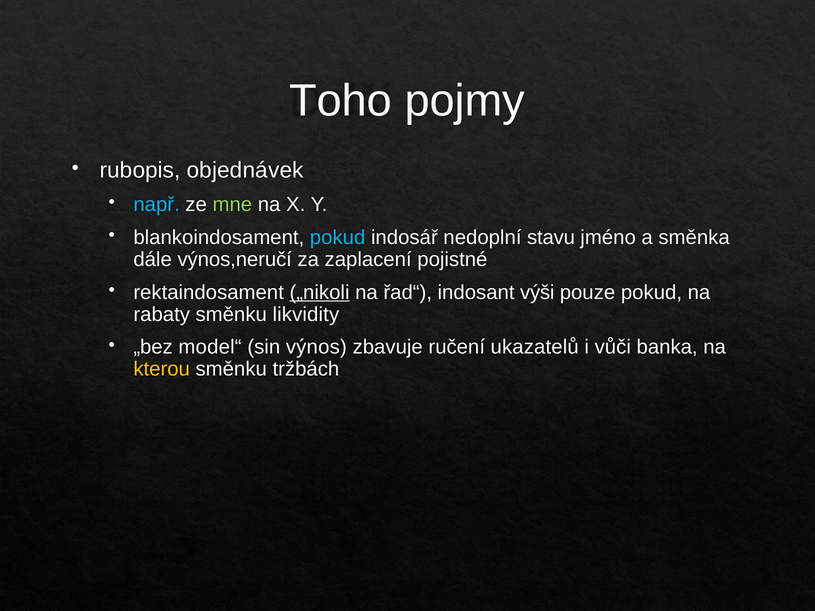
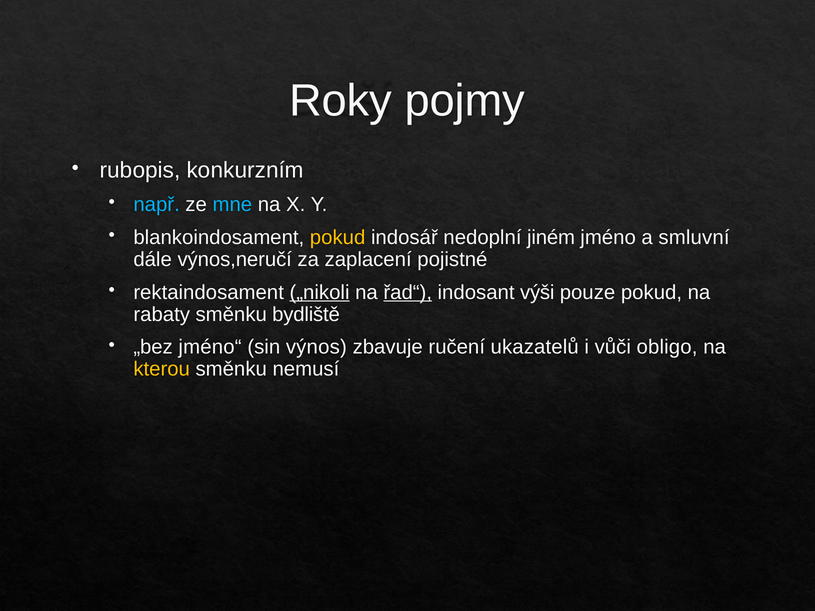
Toho: Toho -> Roky (341, 101)
objednávek: objednávek -> konkurzním (245, 171)
mne colour: light green -> light blue (232, 205)
pokud colour: light blue -> yellow (338, 238)
stavu: stavu -> jiném (551, 238)
směnka: směnka -> smluvní (694, 238)
řad“ underline: none -> present (408, 292)
likvidity: likvidity -> bydliště (306, 314)
model“: model“ -> jméno“ (210, 347)
banka: banka -> obligo (667, 347)
tržbách: tržbách -> nemusí (306, 369)
